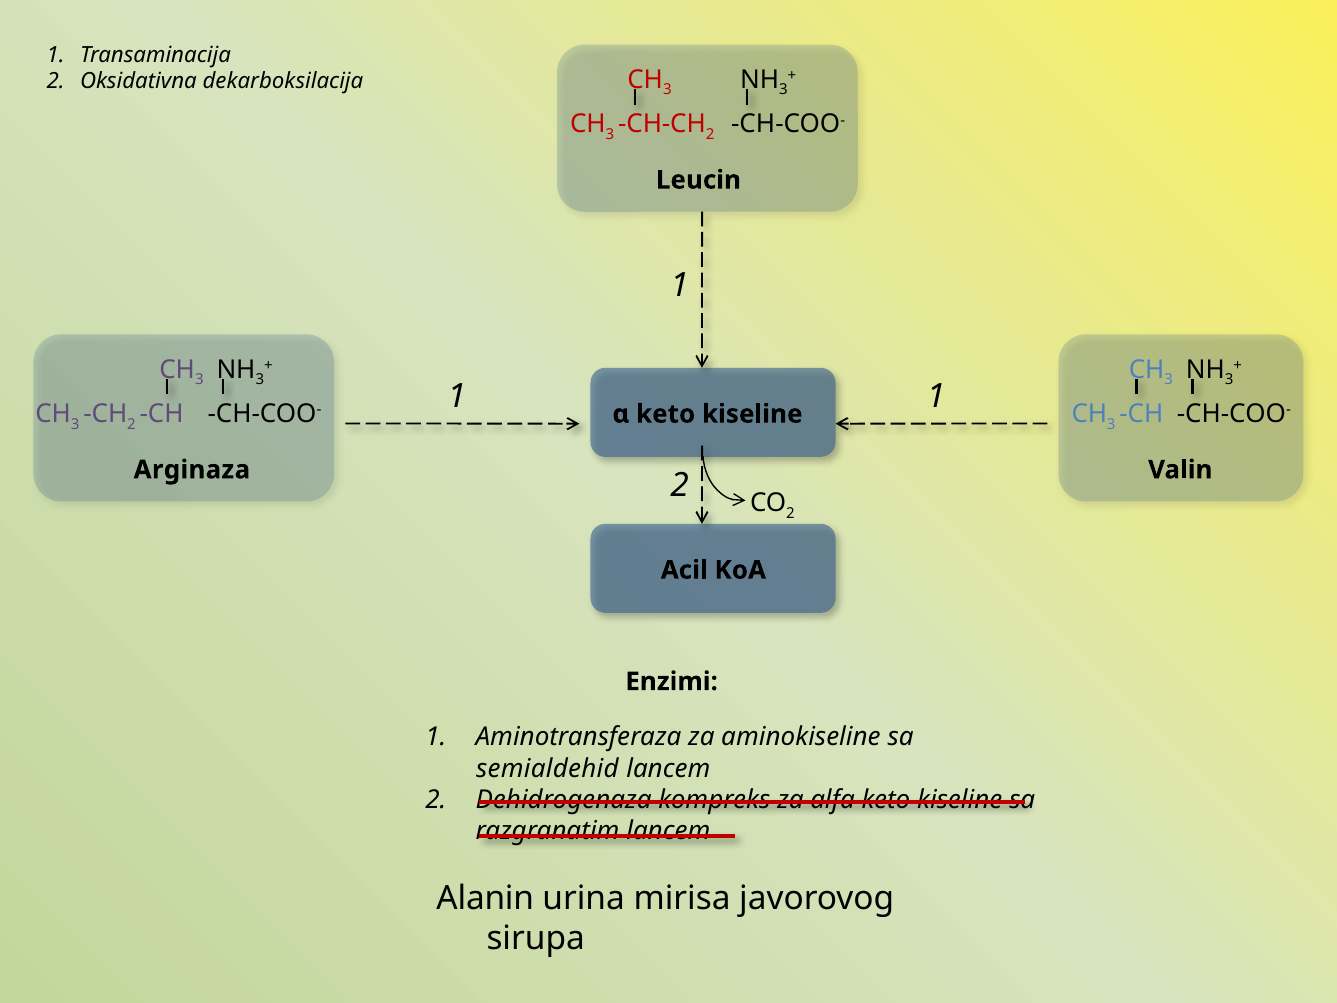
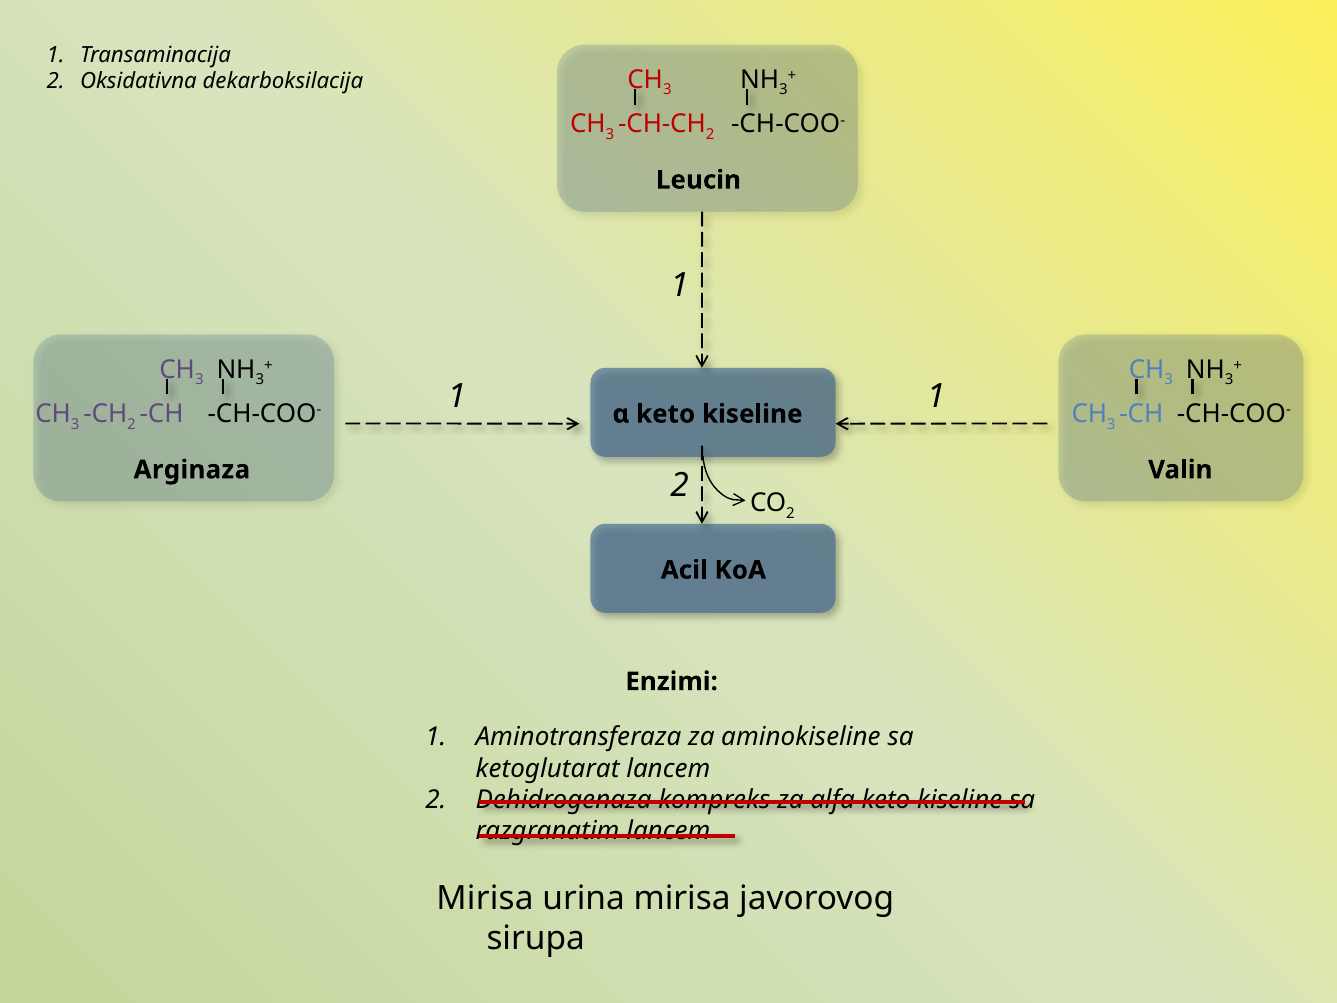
semialdehid: semialdehid -> ketoglutarat (547, 768)
Alanin: Alanin -> Mirisa (485, 898)
